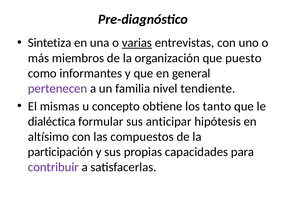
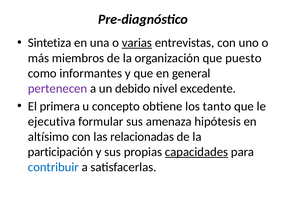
familia: familia -> debido (133, 89)
tendiente: tendiente -> excedente (208, 89)
mismas: mismas -> primera (60, 107)
dialéctica: dialéctica -> ejecutiva (52, 122)
anticipar: anticipar -> amenaza (169, 122)
compuestos: compuestos -> relacionadas (142, 137)
capacidades underline: none -> present (197, 152)
contribuir colour: purple -> blue (53, 168)
